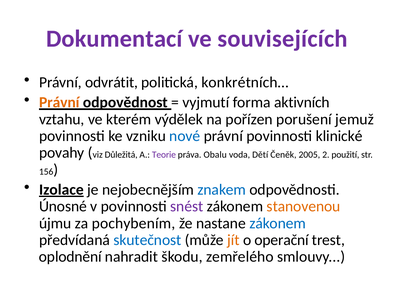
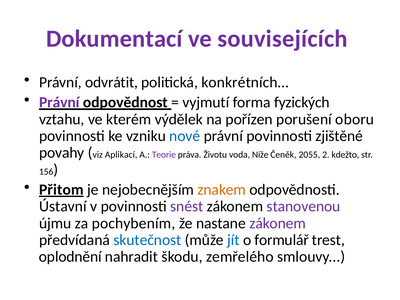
Právní colour: orange -> purple (59, 102)
aktivních: aktivních -> fyzických (302, 102)
jemuž: jemuž -> oboru (355, 119)
klinické: klinické -> zjištěné (339, 136)
Důležitá: Důležitá -> Aplikací (121, 155)
Obalu: Obalu -> Životu (215, 155)
Dětí: Dětí -> Níže (260, 155)
2005: 2005 -> 2055 (309, 155)
použití: použití -> kdežto (345, 155)
Izolace: Izolace -> Přitom (61, 190)
znakem colour: blue -> orange (222, 190)
Únosné: Únosné -> Ústavní (63, 206)
stanovenou colour: orange -> purple (304, 206)
zákonem colour: blue -> purple (278, 223)
jít colour: orange -> blue (233, 240)
operační: operační -> formulář (282, 240)
